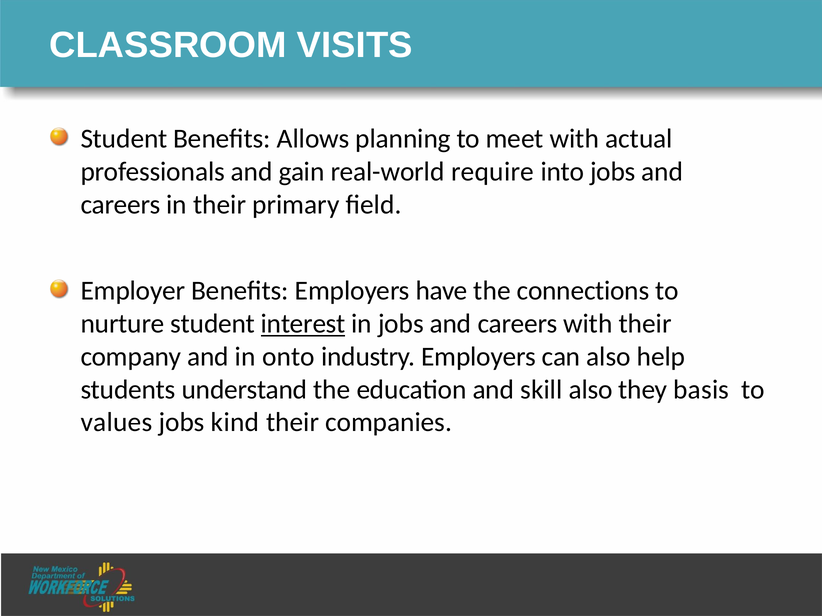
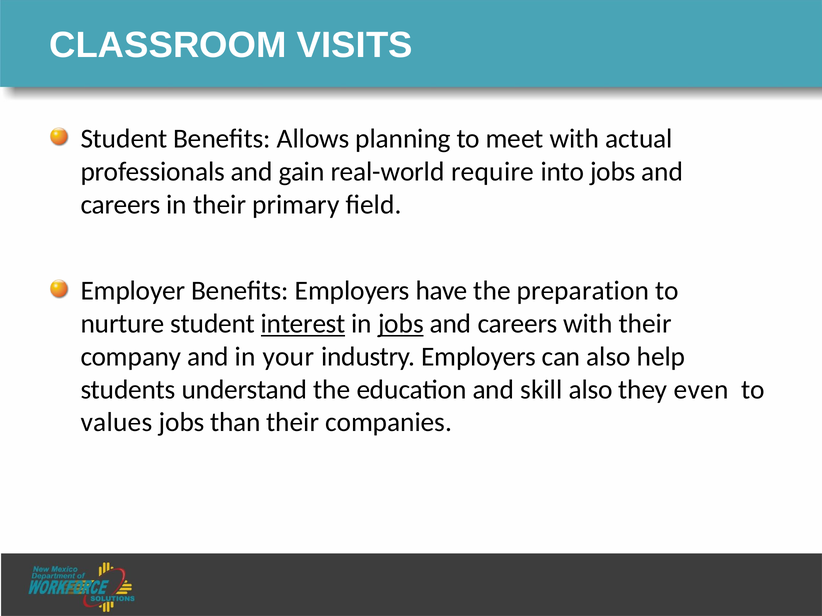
connections: connections -> preparation (583, 291)
jobs underline: none -> present (401, 324)
onto: onto -> your (288, 357)
basis: basis -> even (701, 390)
kind: kind -> than (235, 423)
